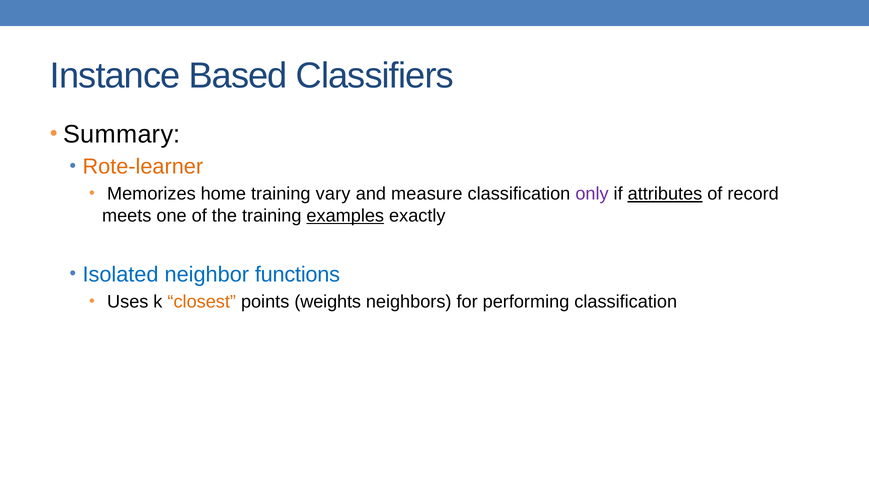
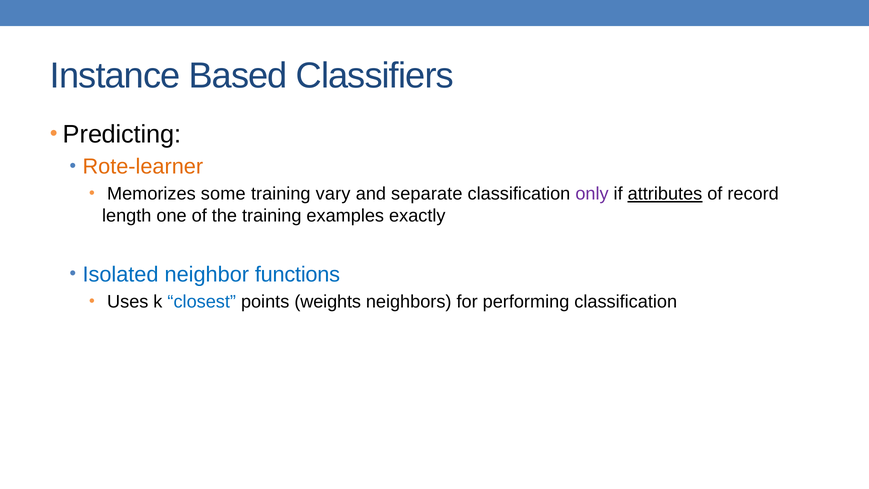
Summary: Summary -> Predicting (122, 134)
home: home -> some (223, 194)
measure: measure -> separate (427, 194)
meets: meets -> length (127, 216)
examples underline: present -> none (345, 216)
closest colour: orange -> blue (202, 302)
